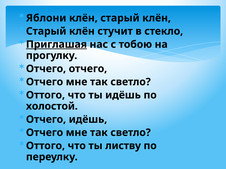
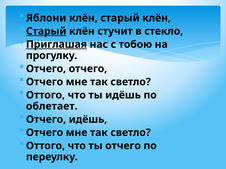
Старый underline: none -> present (46, 31)
холостой: холостой -> облетает (52, 107)
ты листву: листву -> отчего (123, 146)
